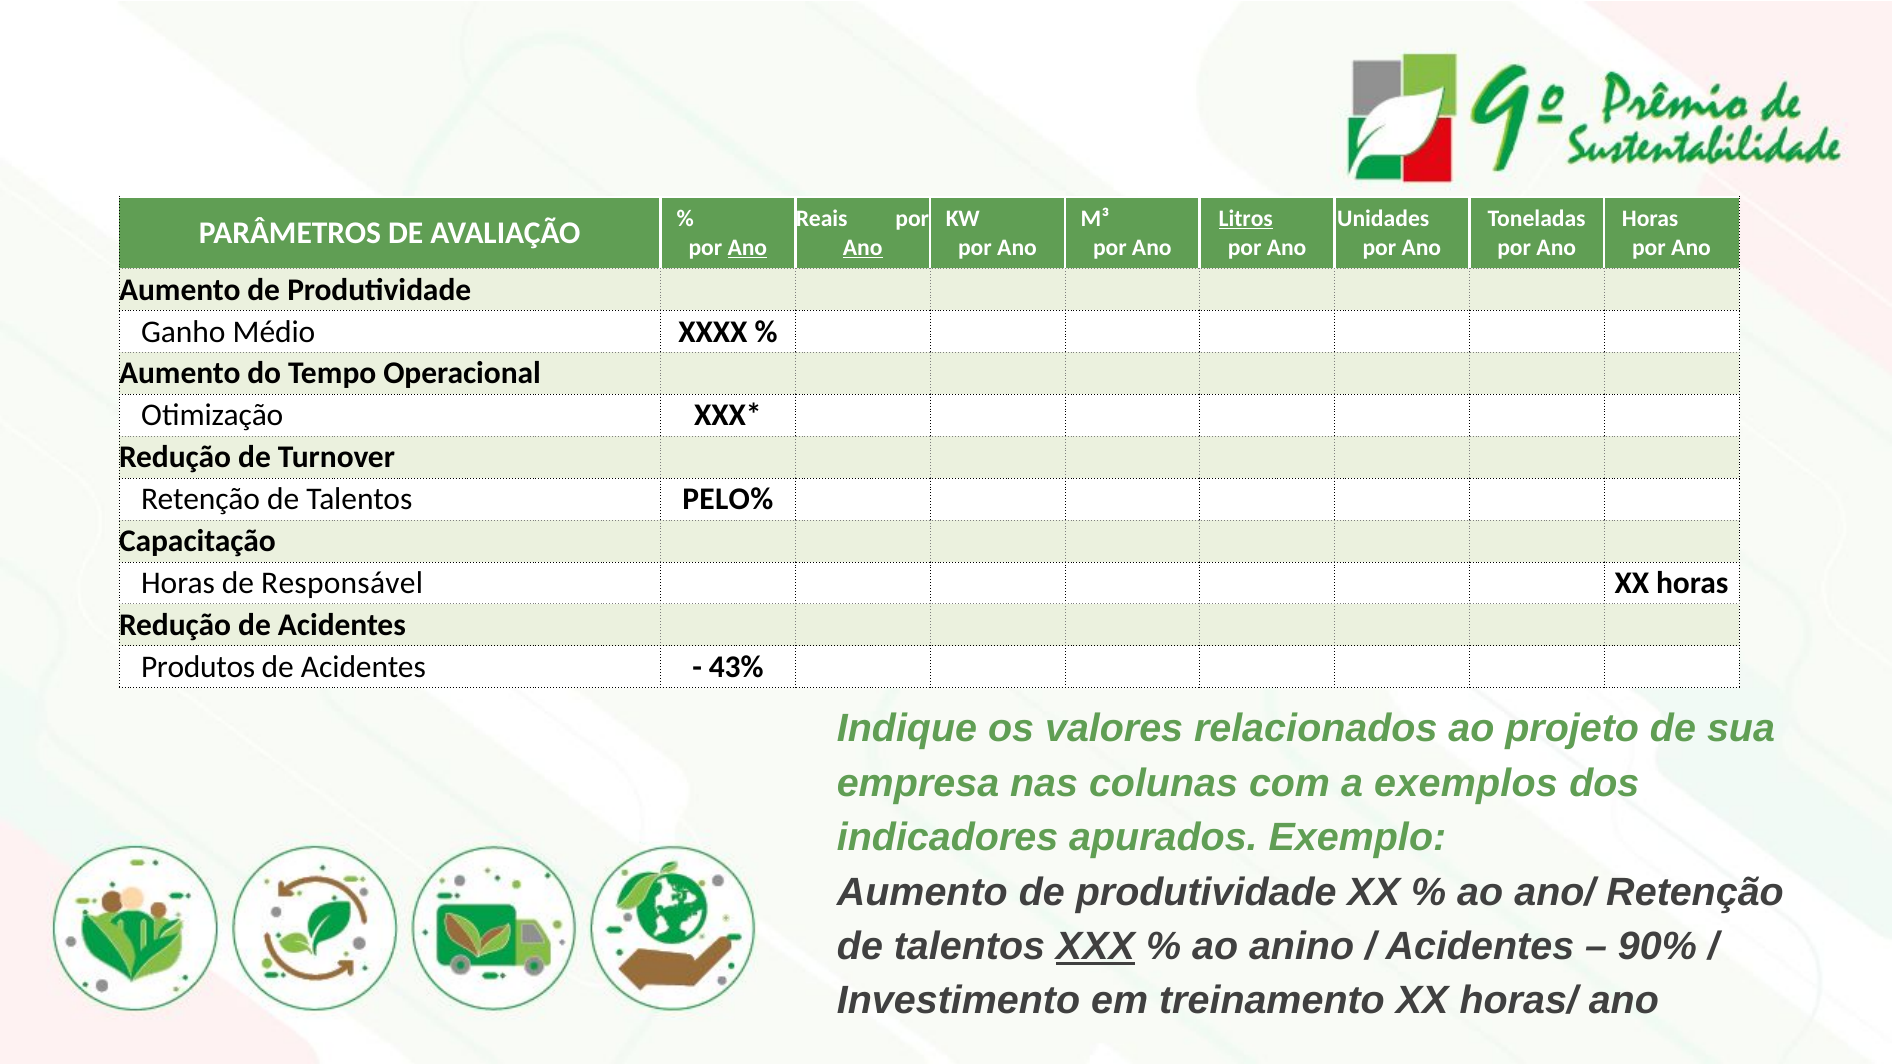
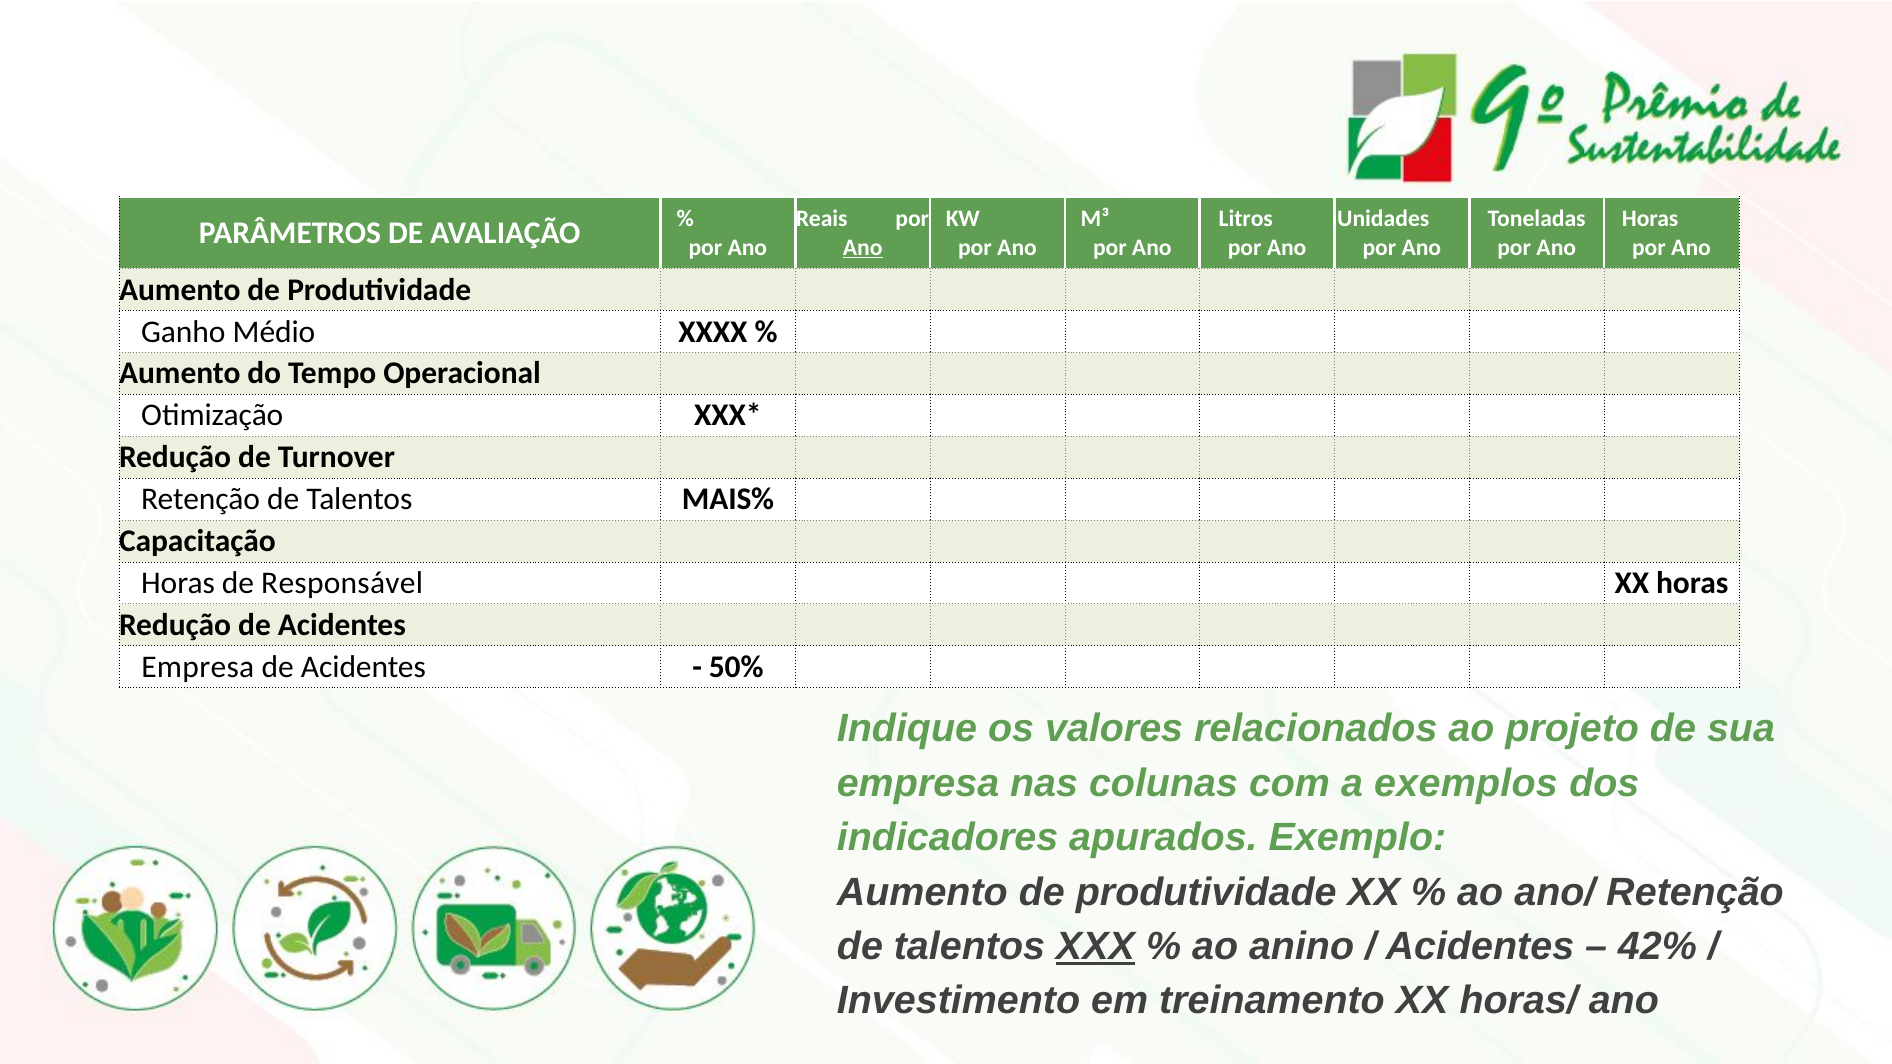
Litros underline: present -> none (1246, 218)
Ano underline: present -> none (747, 247)
PELO%: PELO% -> MAIS% (728, 500)
Produtos: Produtos -> Empresa (198, 667)
43%: 43% -> 50% (736, 667)
90%: 90% -> 42% (1657, 947)
